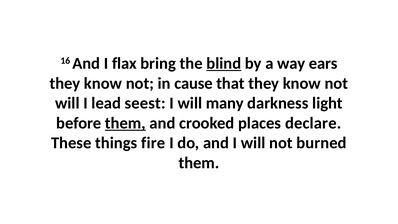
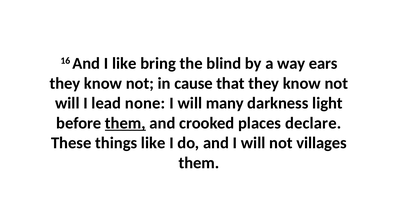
I flax: flax -> like (124, 63)
blind underline: present -> none (224, 63)
seest: seest -> none (145, 103)
things fire: fire -> like (153, 143)
burned: burned -> villages (322, 143)
